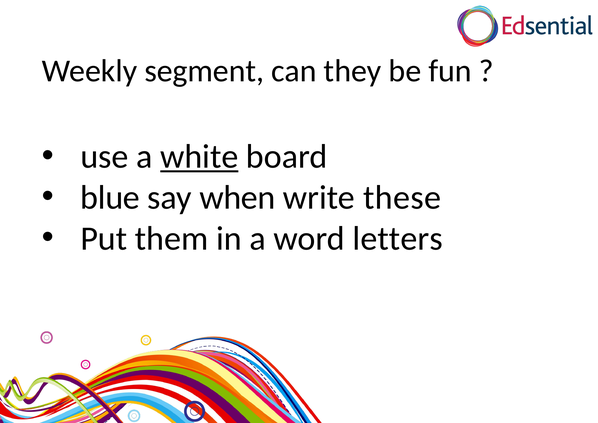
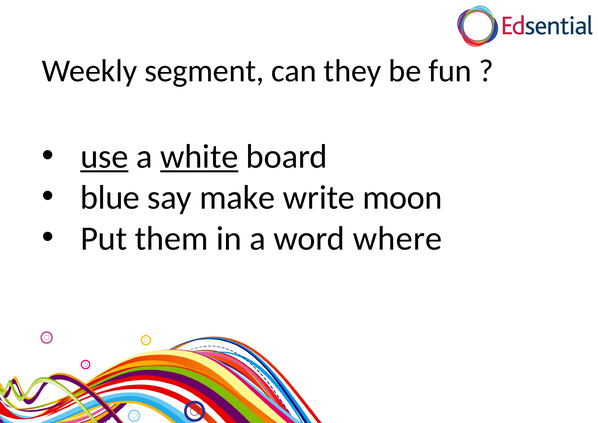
use underline: none -> present (104, 157)
when: when -> make (237, 198)
these: these -> moon (402, 198)
letters: letters -> where (397, 238)
